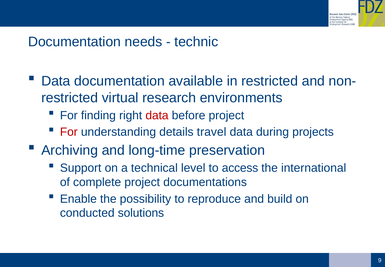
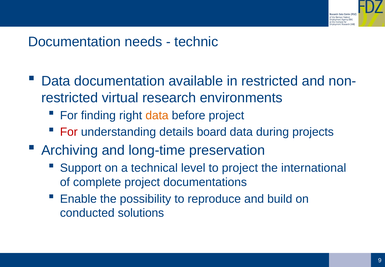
data colour: red -> orange (157, 115)
travel: travel -> board (212, 132)
to access: access -> project (240, 168)
